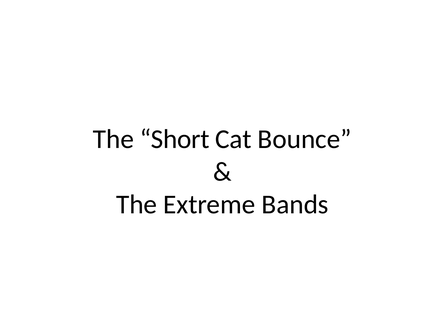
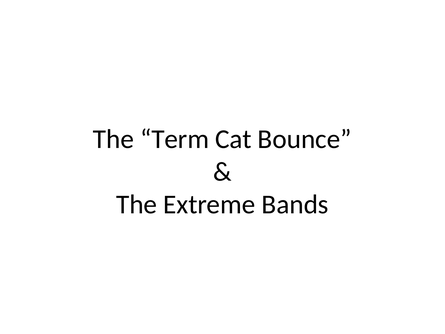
Short: Short -> Term (175, 139)
